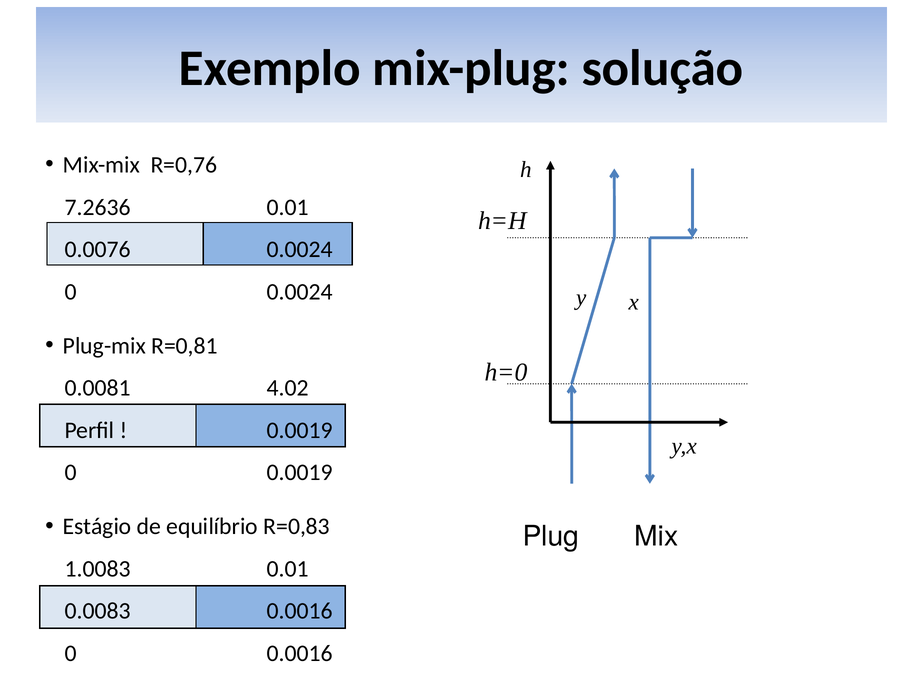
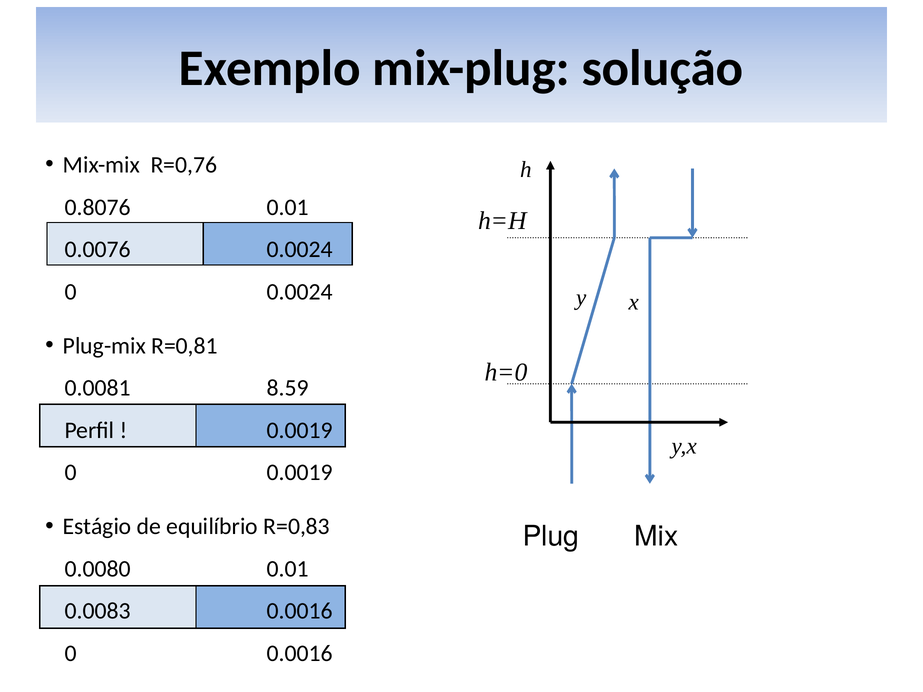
7.2636: 7.2636 -> 0.8076 (98, 207)
4.02: 4.02 -> 8.59 (288, 388)
1.0083: 1.0083 -> 0.0080 (98, 569)
